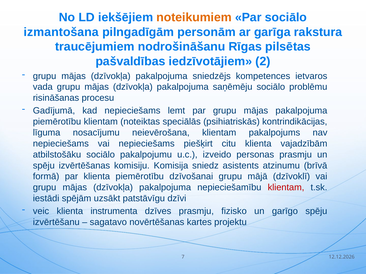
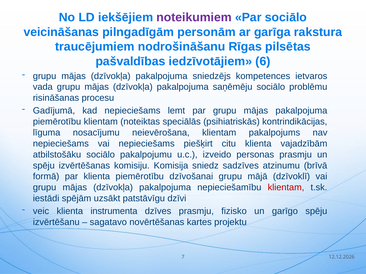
noteikumiem colour: orange -> purple (194, 17)
izmantošana: izmantošana -> veicināšanas (61, 32)
2: 2 -> 6 (263, 61)
asistents: asistents -> sadzīves (241, 166)
